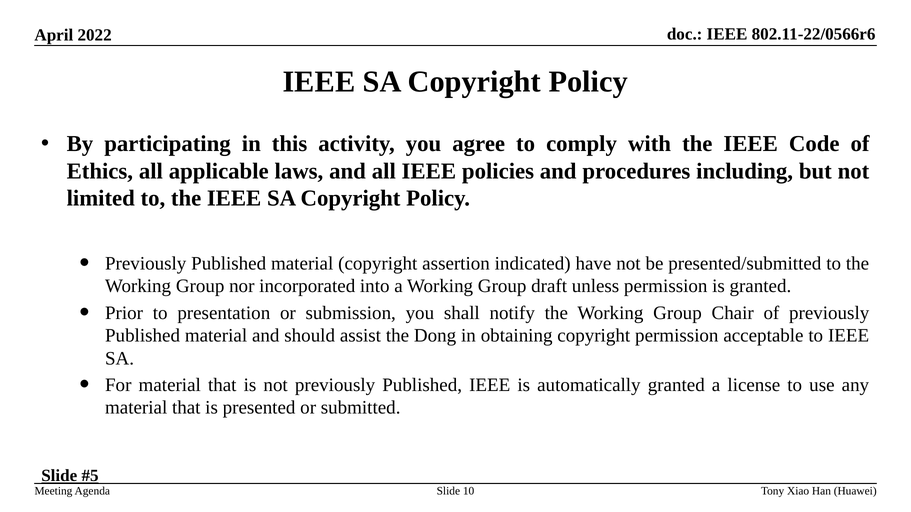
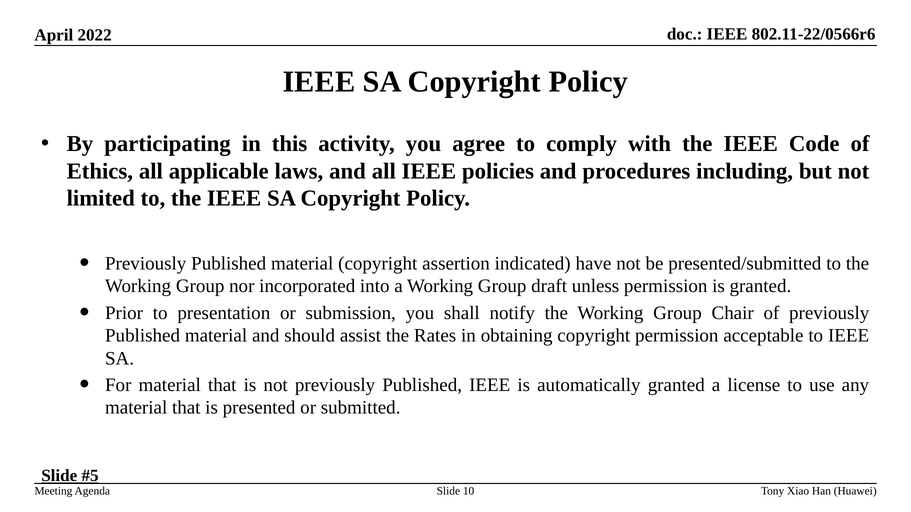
Dong: Dong -> Rates (435, 336)
